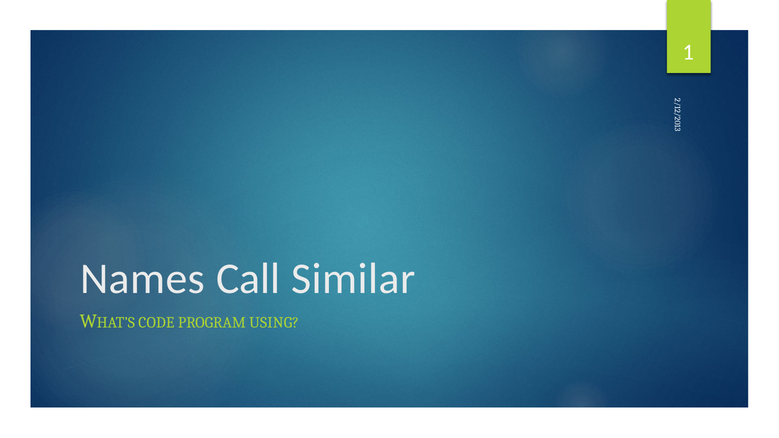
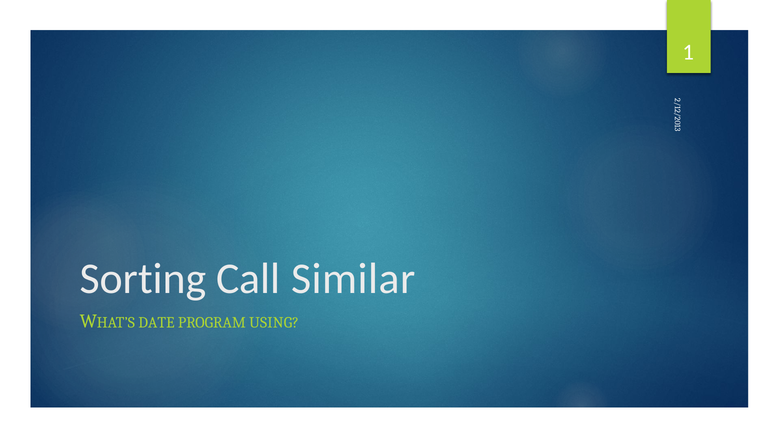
Names: Names -> Sorting (143, 279)
CODE: CODE -> DATE (156, 323)
